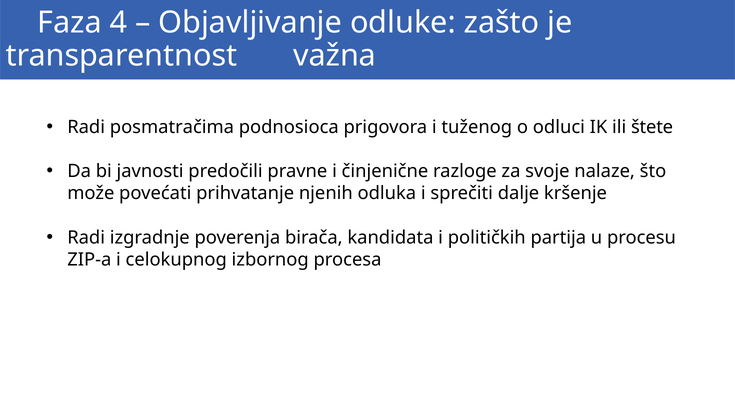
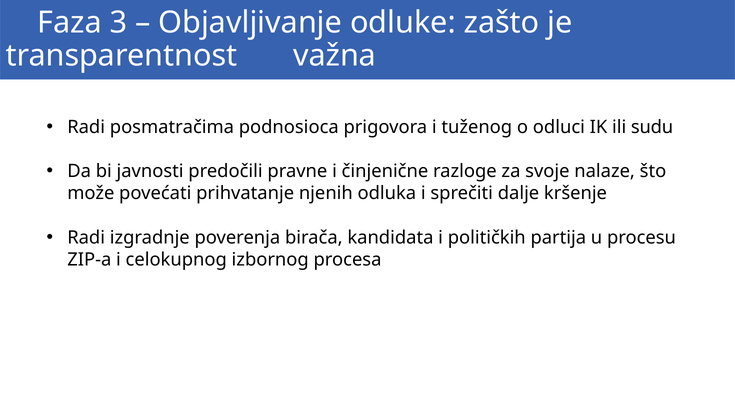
4: 4 -> 3 (118, 23)
štete: štete -> sudu (652, 127)
